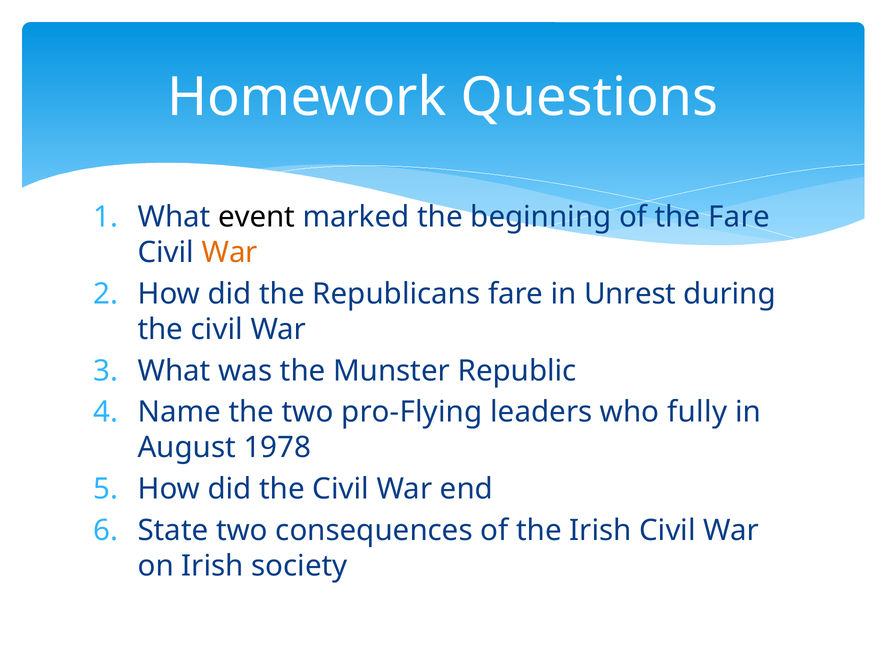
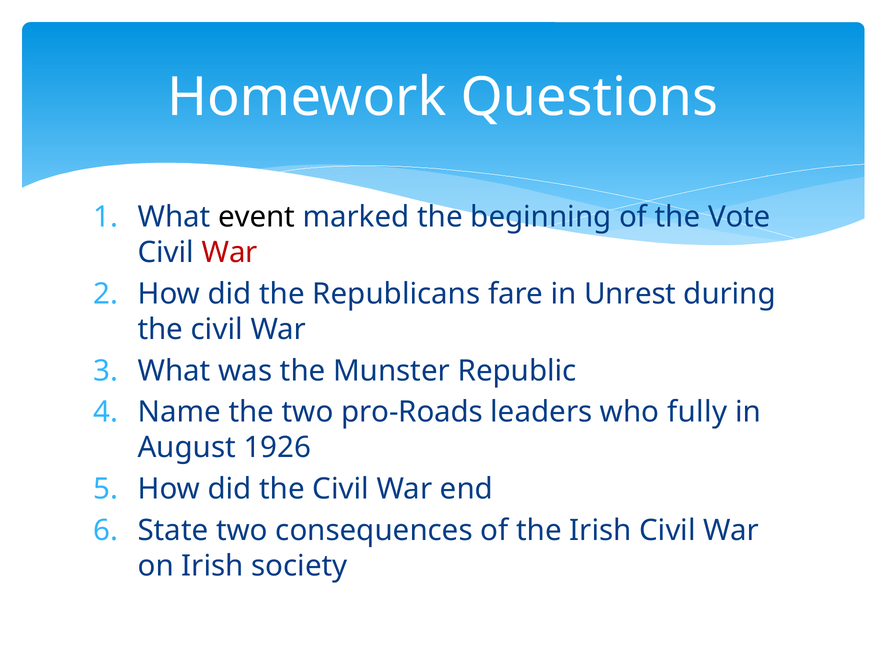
the Fare: Fare -> Vote (739, 217)
War colour: orange -> red (230, 252)
pro-Flying: pro-Flying -> pro-Roads (412, 412)
1978: 1978 -> 1926 (277, 447)
